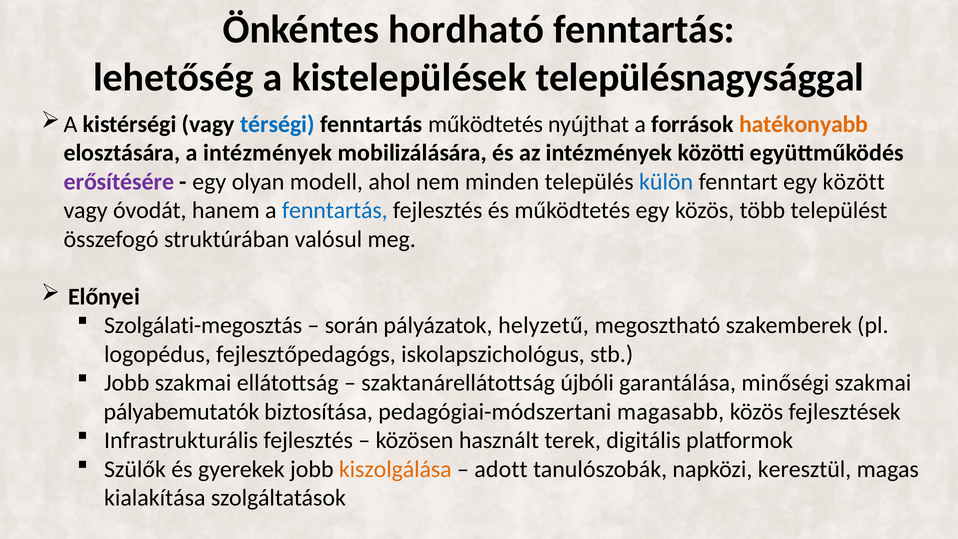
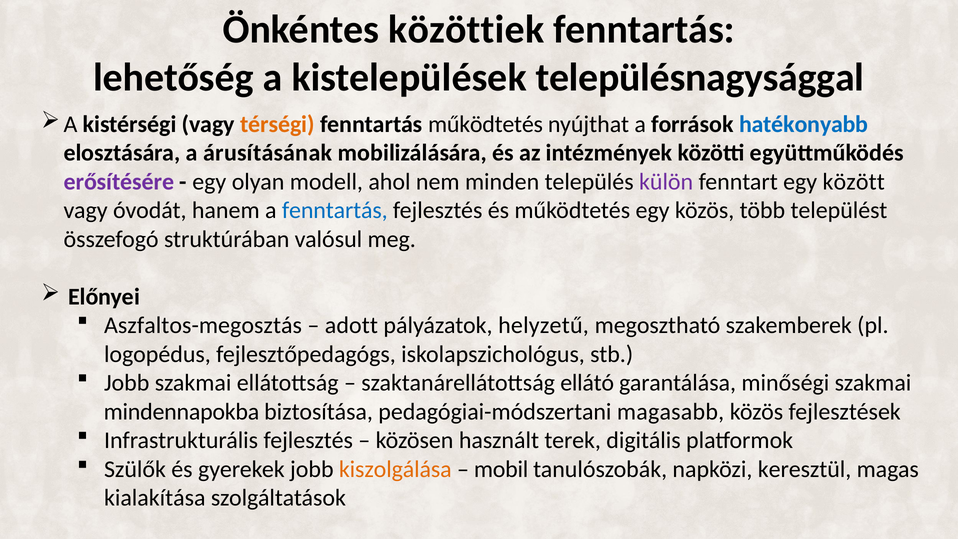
hordható: hordható -> közöttiek (466, 30)
térségi colour: blue -> orange (277, 124)
hatékonyabb colour: orange -> blue (804, 124)
a intézmények: intézmények -> árusításának (268, 153)
külön colour: blue -> purple (666, 182)
Szolgálati-megosztás: Szolgálati-megosztás -> Aszfaltos-megosztás (203, 325)
során: során -> adott (351, 325)
újbóli: újbóli -> ellátó (587, 383)
pályabemutatók: pályabemutatók -> mindennapokba (182, 412)
adott: adott -> mobil (501, 469)
